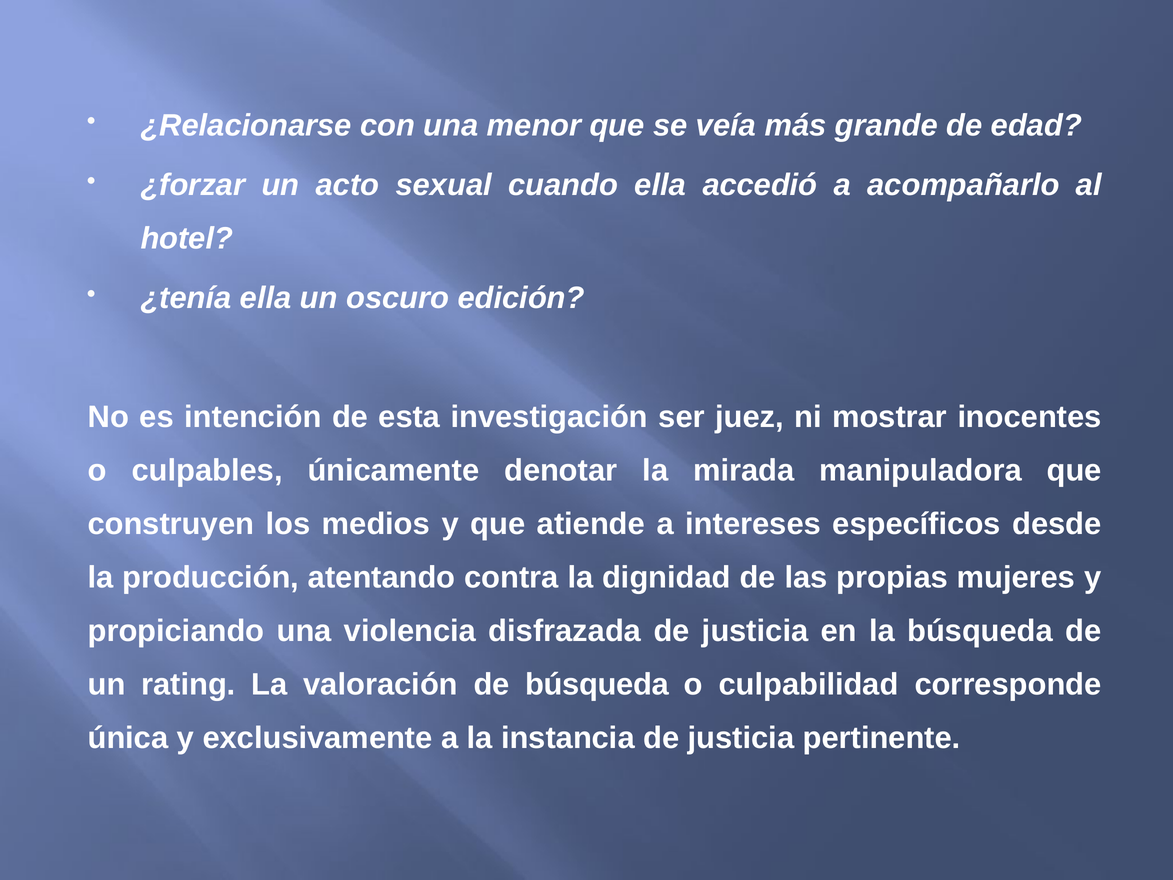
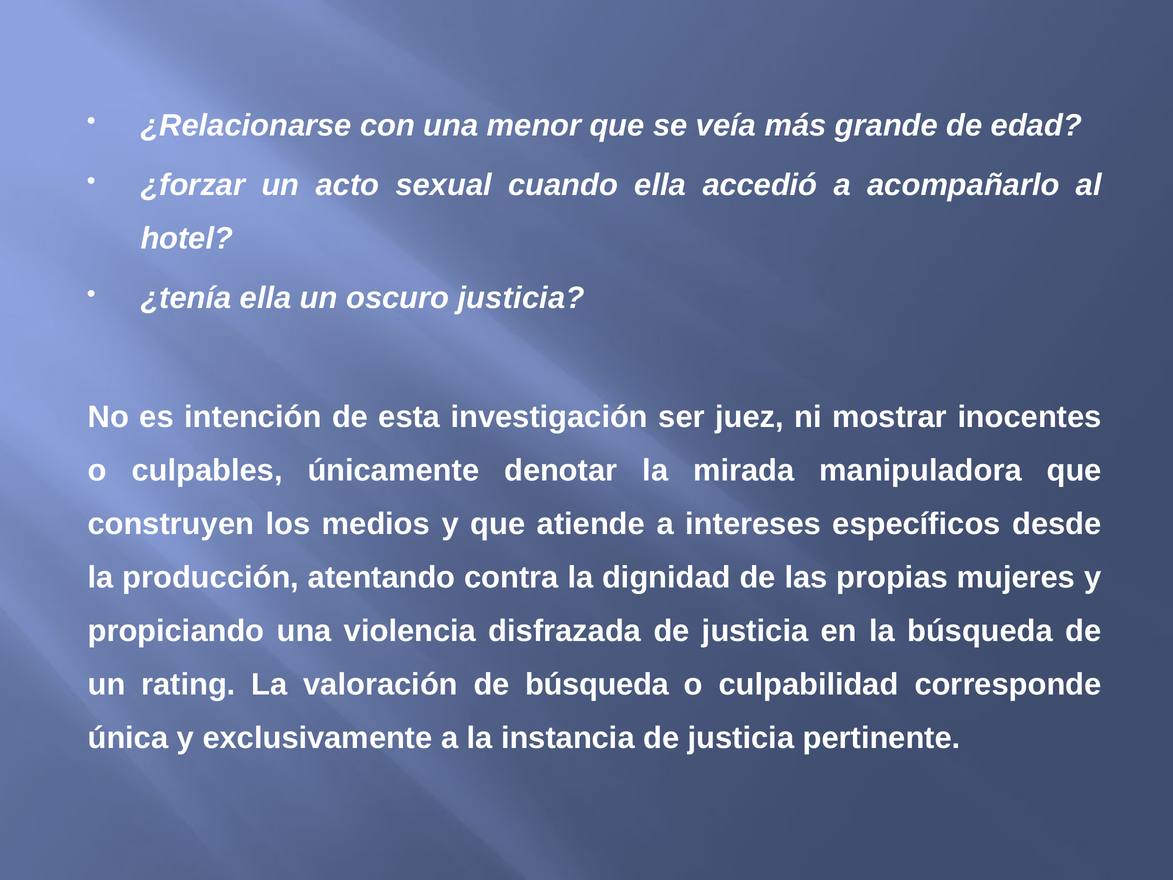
oscuro edición: edición -> justicia (521, 298)
